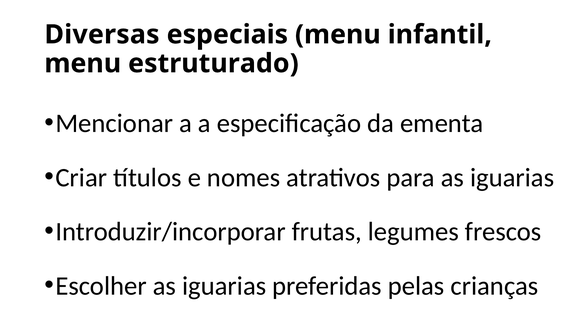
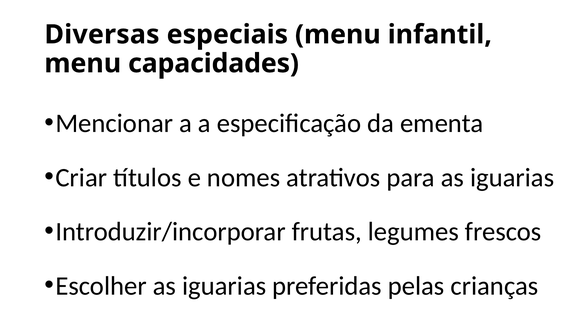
estruturado: estruturado -> capacidades (214, 63)
